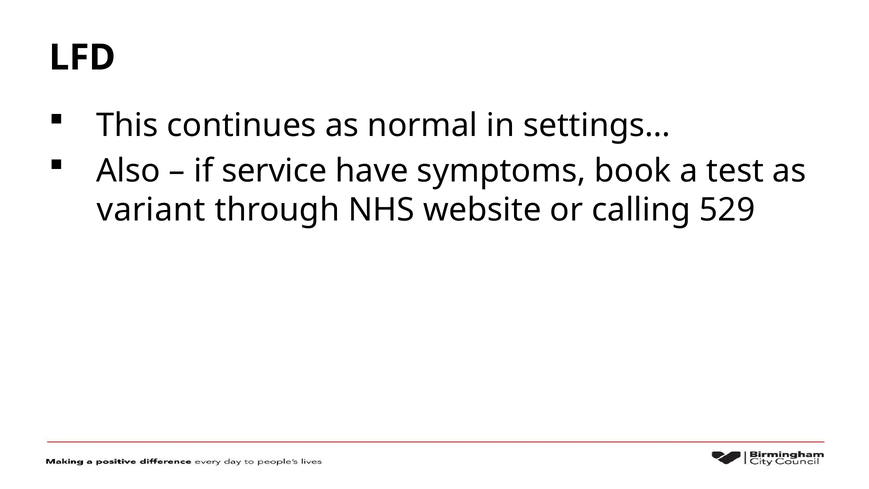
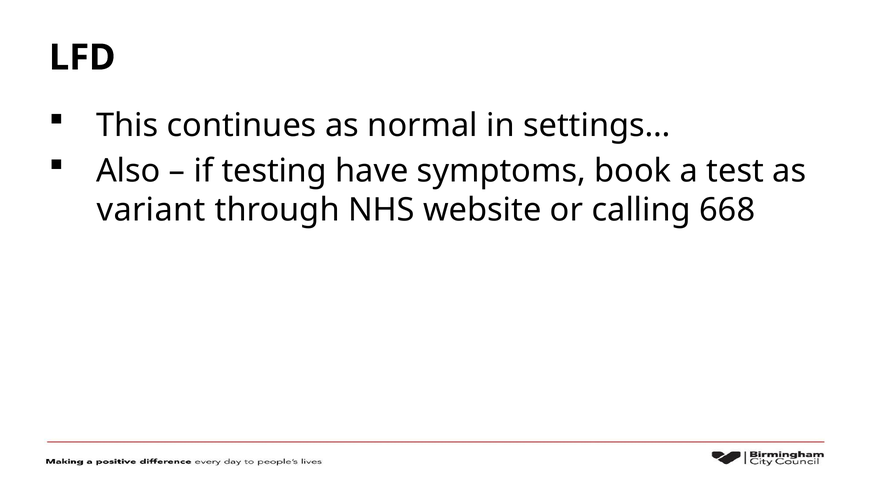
service: service -> testing (274, 171)
529: 529 -> 668 (727, 210)
